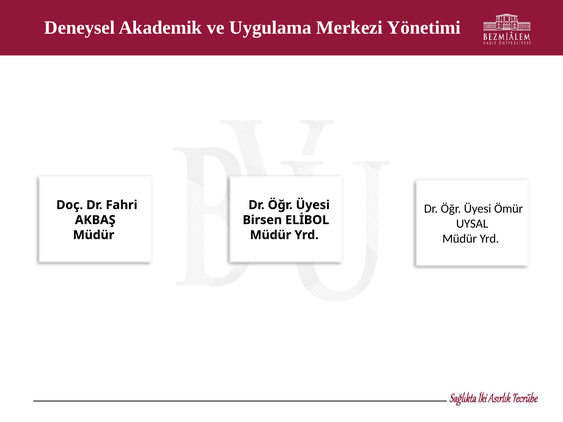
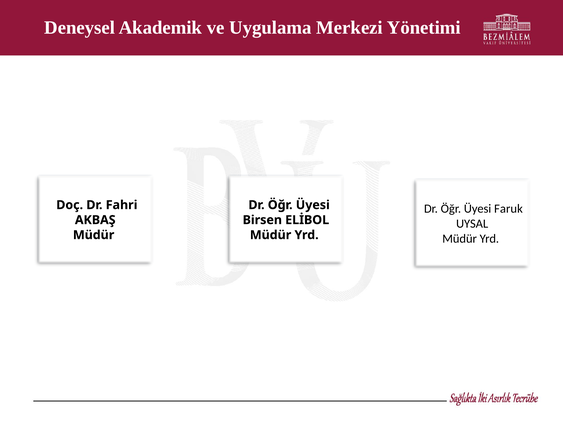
Ömür: Ömür -> Faruk (508, 209)
